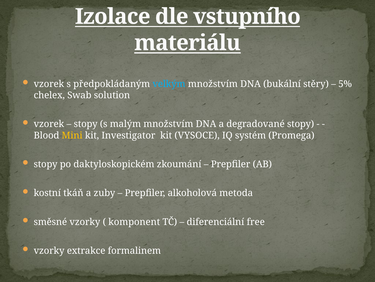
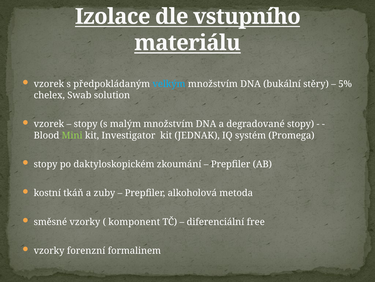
Mini colour: yellow -> light green (72, 135)
VYSOCE: VYSOCE -> JEDNAK (197, 135)
extrakce: extrakce -> forenzní (86, 250)
